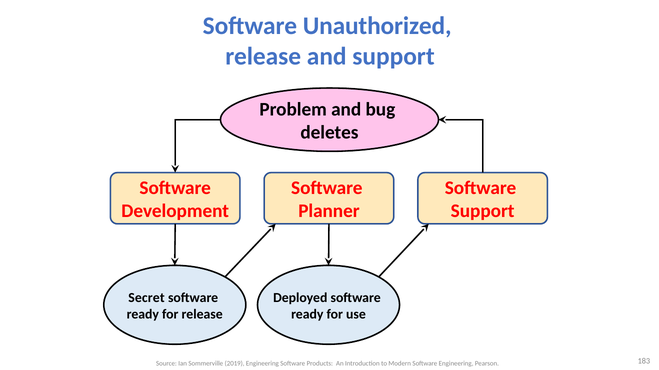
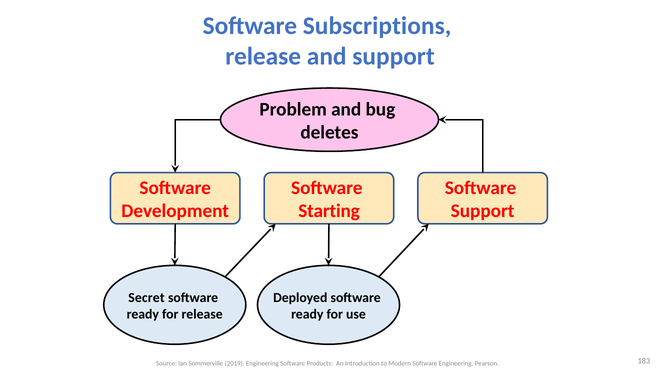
Unauthorized: Unauthorized -> Subscriptions (377, 26)
Planner: Planner -> Starting (329, 211)
